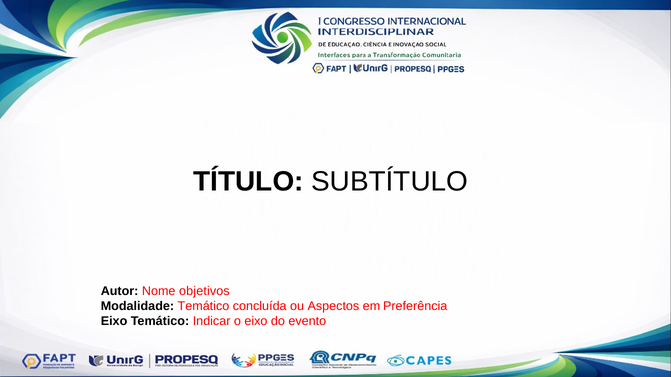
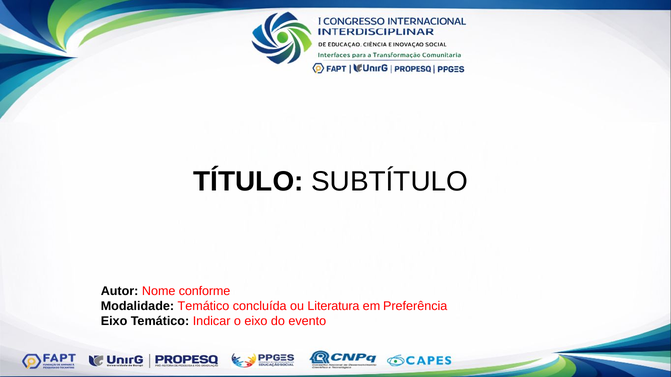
objetivos: objetivos -> conforme (205, 291)
Aspectos: Aspectos -> Literatura (333, 306)
